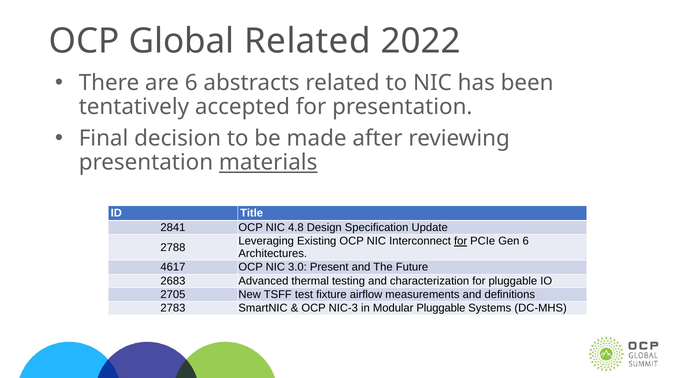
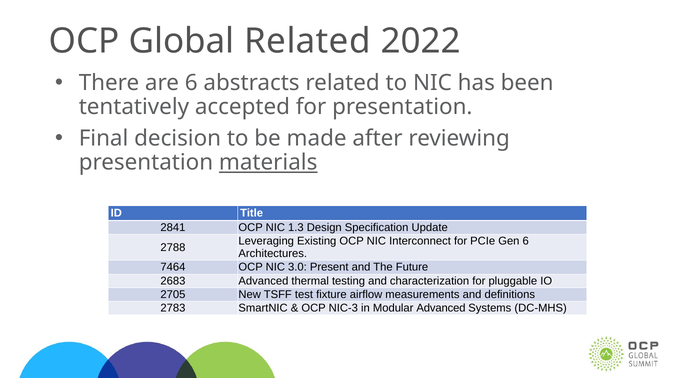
4.8: 4.8 -> 1.3 (296, 228)
for underline: present -> none (461, 241)
4617: 4617 -> 7464 (173, 268)
Modular Pluggable: Pluggable -> Advanced (441, 309)
